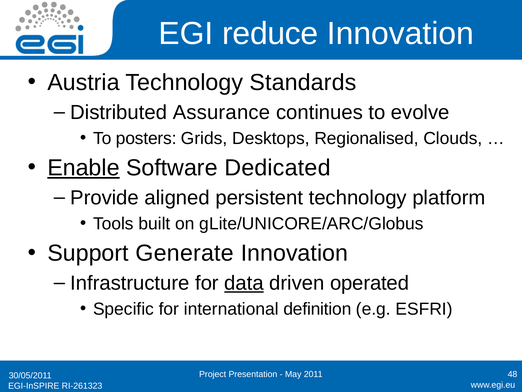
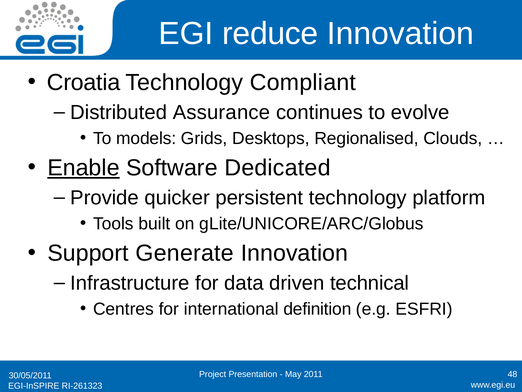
Austria: Austria -> Croatia (84, 82)
Standards: Standards -> Compliant (303, 82)
posters: posters -> models (146, 138)
aligned: aligned -> quicker (177, 198)
data underline: present -> none (244, 283)
operated: operated -> technical (370, 283)
Specific: Specific -> Centres (123, 309)
